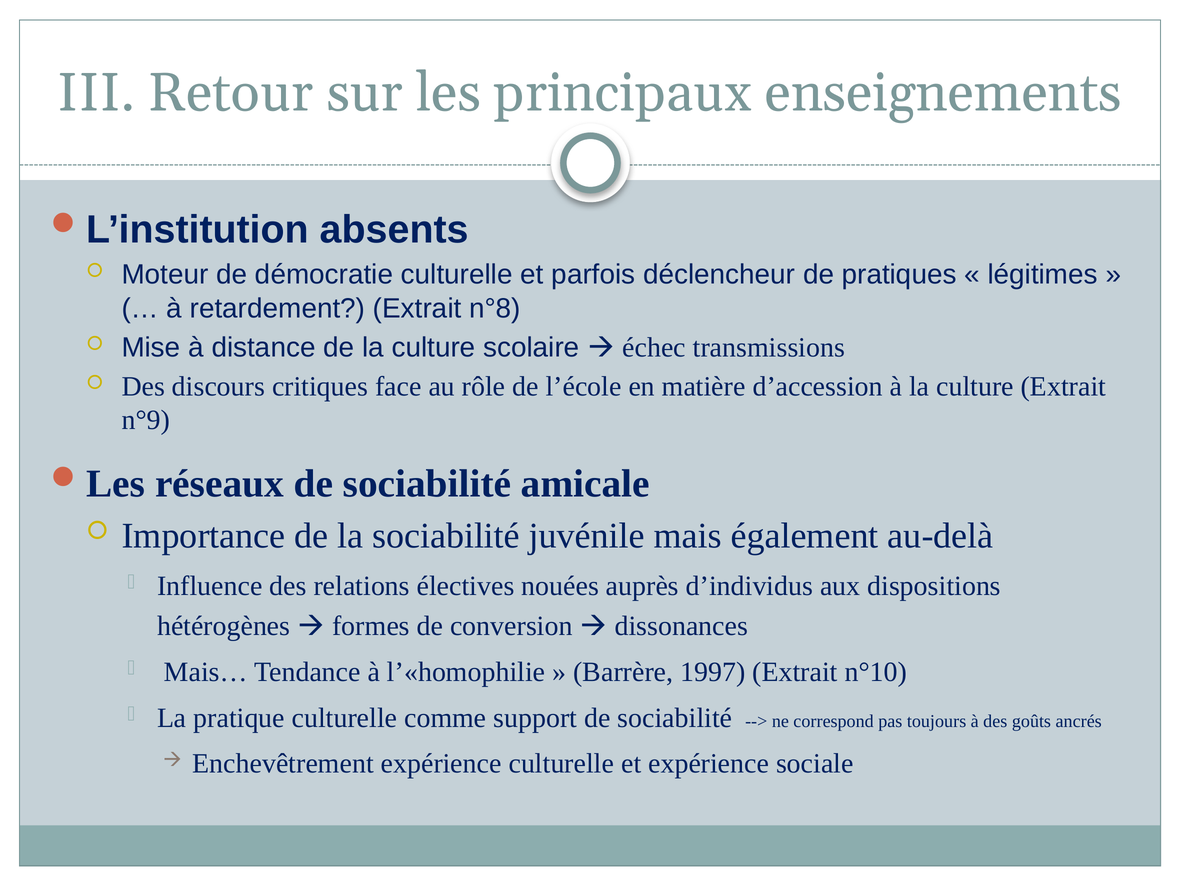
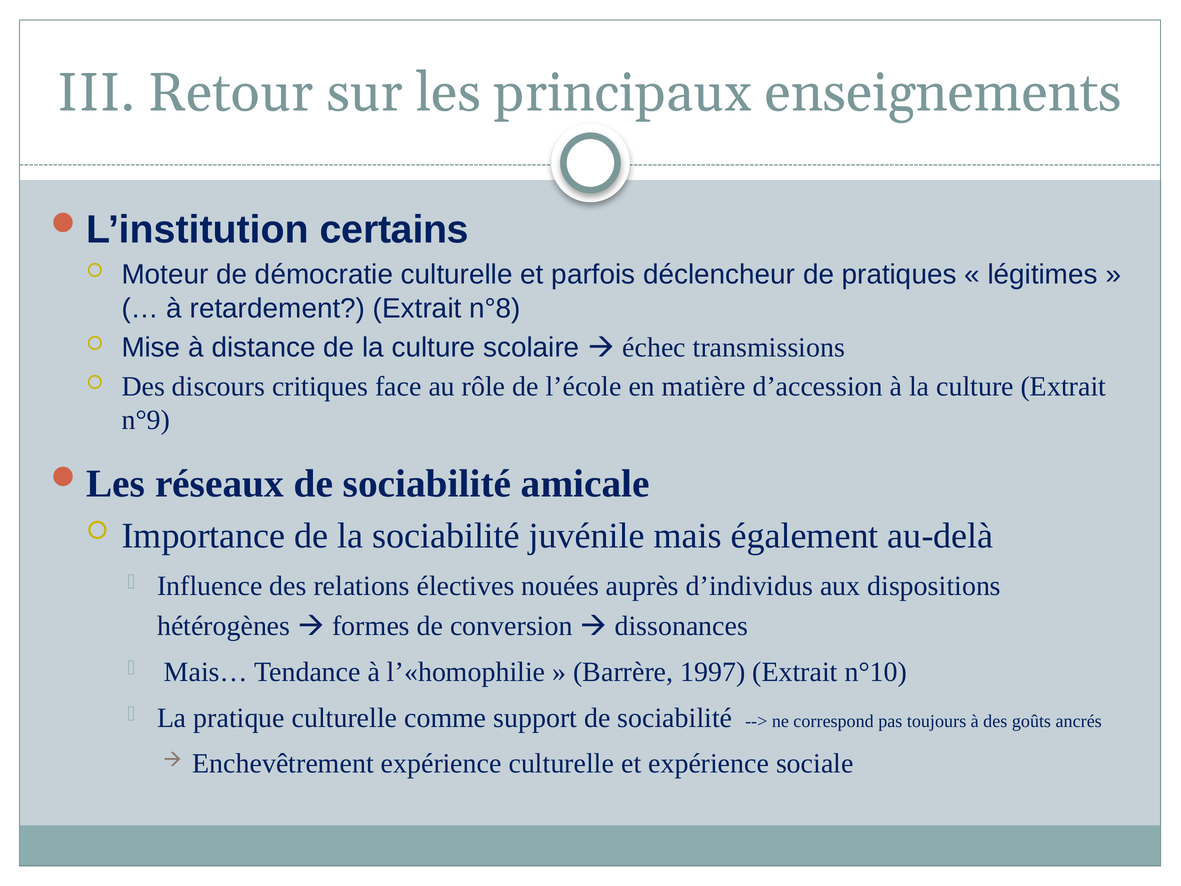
absents: absents -> certains (394, 230)
